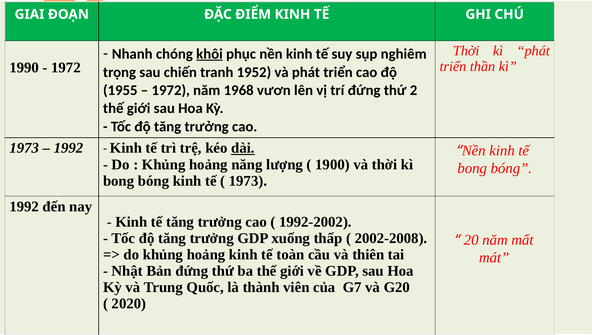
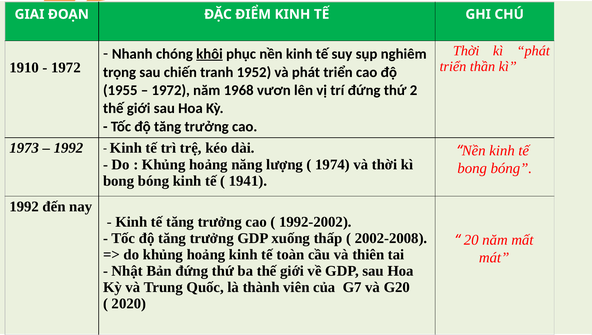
1990: 1990 -> 1910 (24, 68)
dài underline: present -> none (243, 148)
1900: 1900 -> 1974 (332, 165)
1973: 1973 -> 1941 (248, 181)
